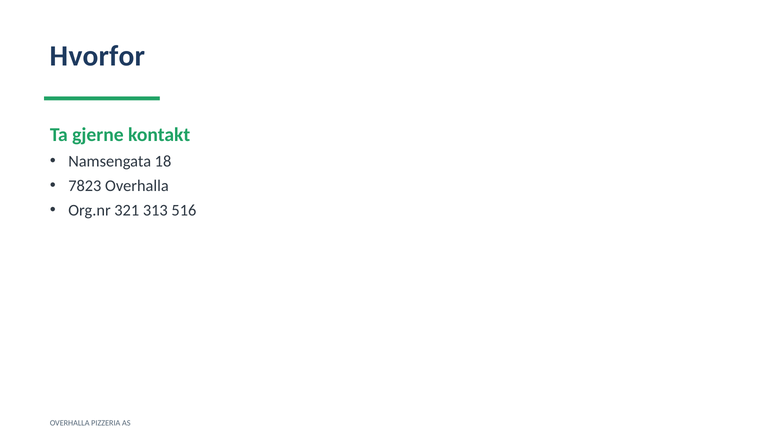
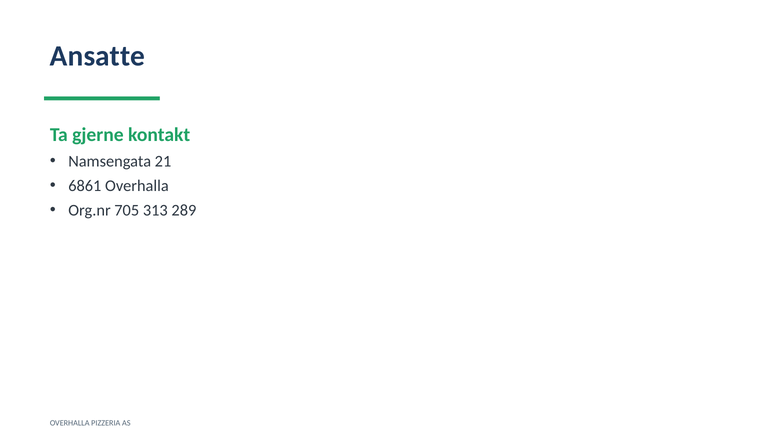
Hvorfor: Hvorfor -> Ansatte (98, 56)
18: 18 -> 21 (163, 161)
7823: 7823 -> 6861 (85, 186)
321: 321 -> 705 (127, 210)
516: 516 -> 289 (184, 210)
